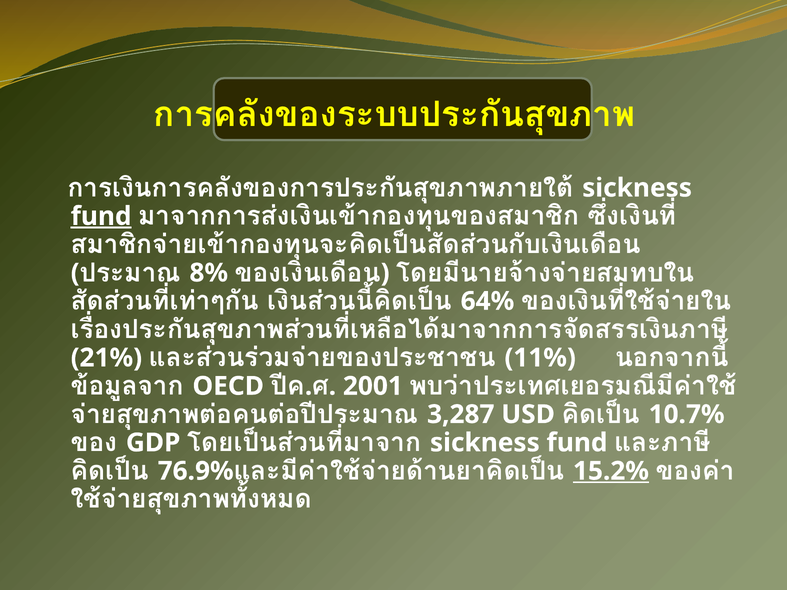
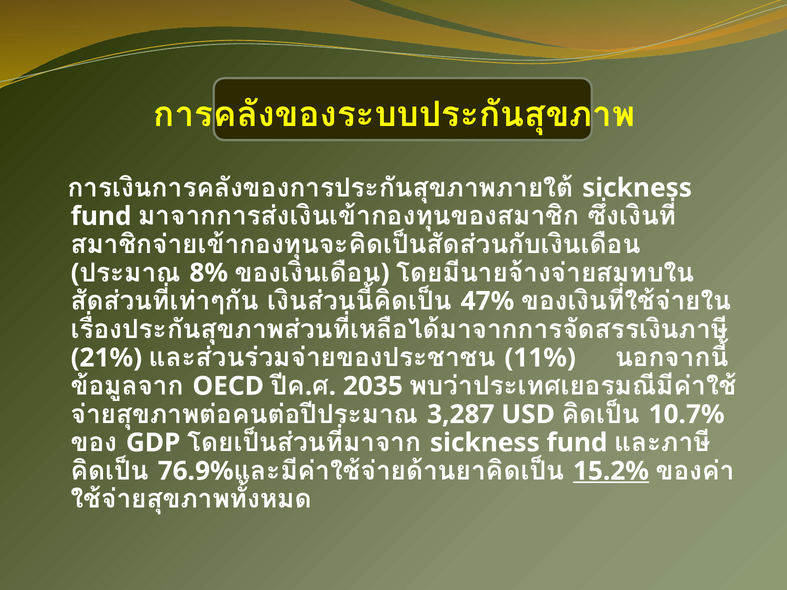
fund underline: present -> none (101, 216)
64%: 64% -> 47% (487, 301)
2001: 2001 -> 2035 (373, 386)
